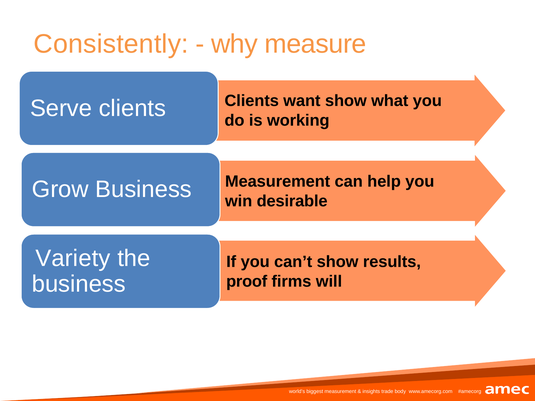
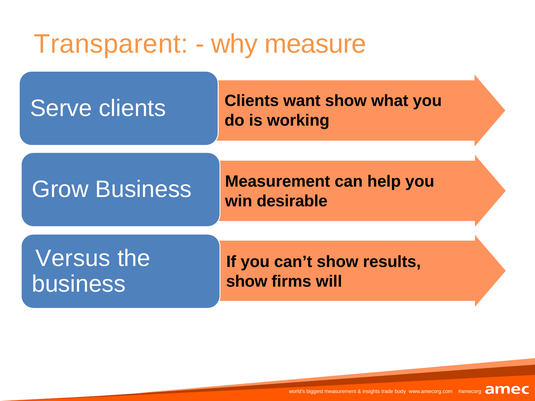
Consistently: Consistently -> Transparent (111, 44)
Variety: Variety -> Versus (73, 258)
proof: proof -> show (247, 282)
